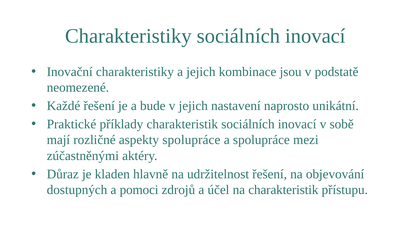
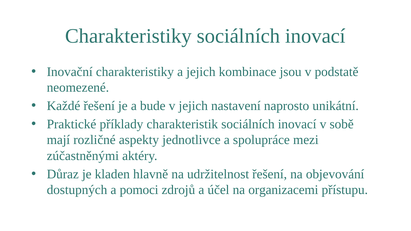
aspekty spolupráce: spolupráce -> jednotlivce (191, 140)
na charakteristik: charakteristik -> organizacemi (283, 190)
